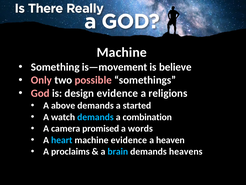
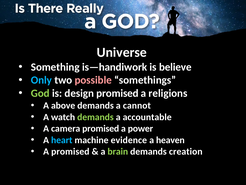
Machine: Machine -> Universe (122, 52)
is—movement: is—movement -> is—handiwork (115, 67)
Only colour: pink -> light blue (41, 80)
God colour: pink -> light green (40, 93)
design evidence: evidence -> promised (117, 93)
started: started -> cannot (137, 105)
demands colour: light blue -> light green (95, 117)
combination: combination -> accountable (147, 117)
words: words -> power (140, 128)
A proclaims: proclaims -> promised (70, 151)
brain colour: light blue -> light green (118, 151)
heavens: heavens -> creation (186, 151)
